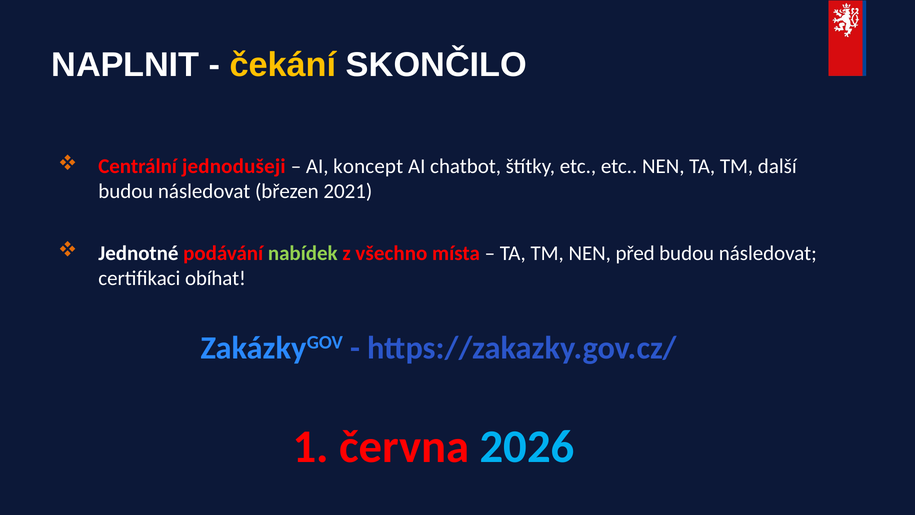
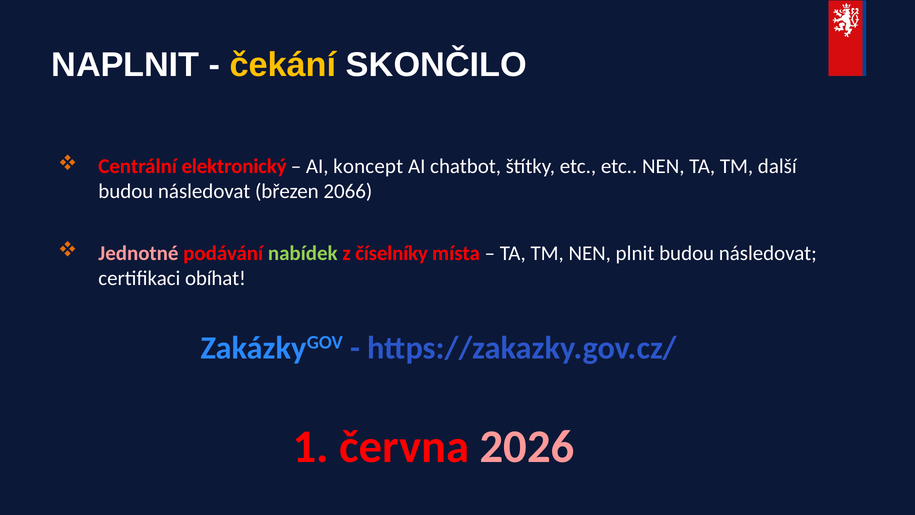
jednodušeji: jednodušeji -> elektronický (234, 166)
2021: 2021 -> 2066 (348, 191)
Jednotné colour: white -> pink (138, 253)
všechno: všechno -> číselníky (392, 253)
před: před -> plnit (635, 253)
2026 colour: light blue -> pink (527, 447)
